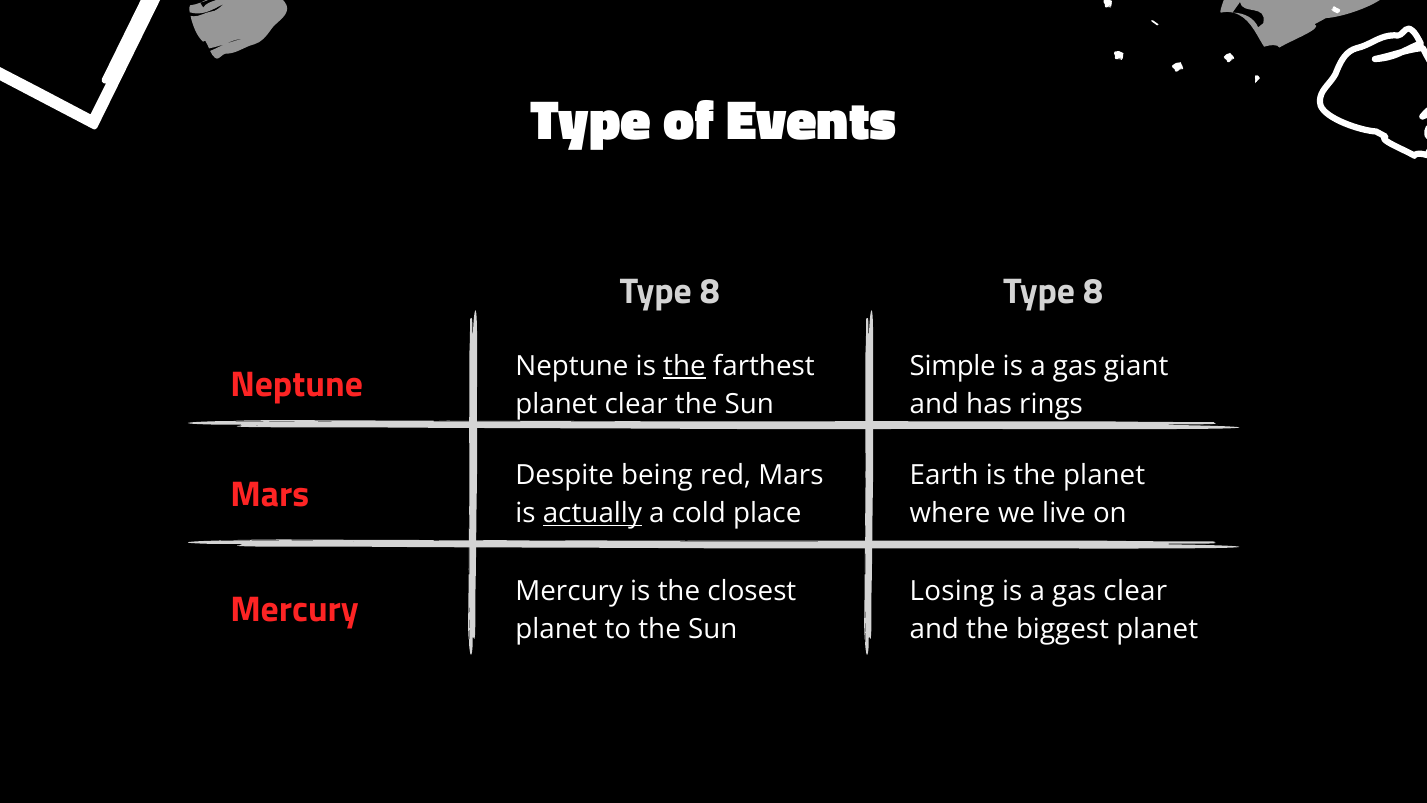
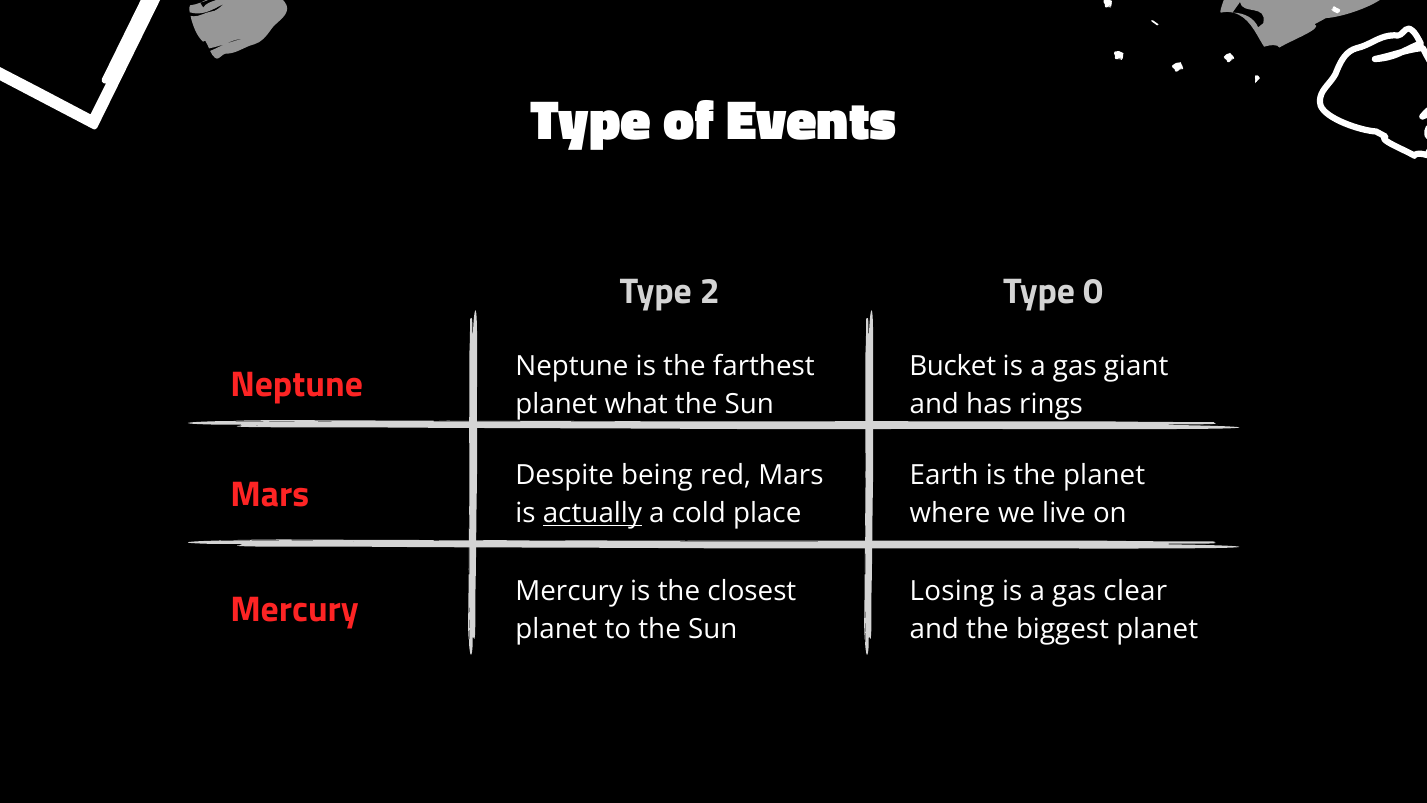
8: 8 -> 2 (710, 291)
8: 8 -> 0 (1093, 291)
the underline: present -> none (684, 366)
Simple: Simple -> Bucket (953, 366)
planet clear: clear -> what (636, 404)
